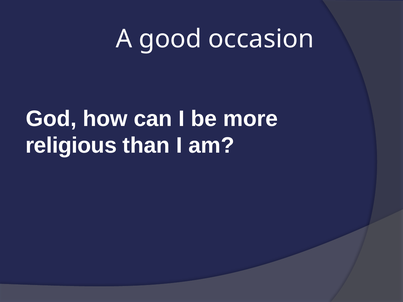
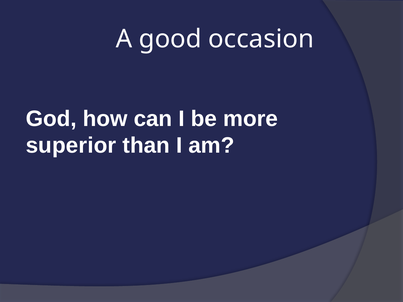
religious: religious -> superior (71, 146)
